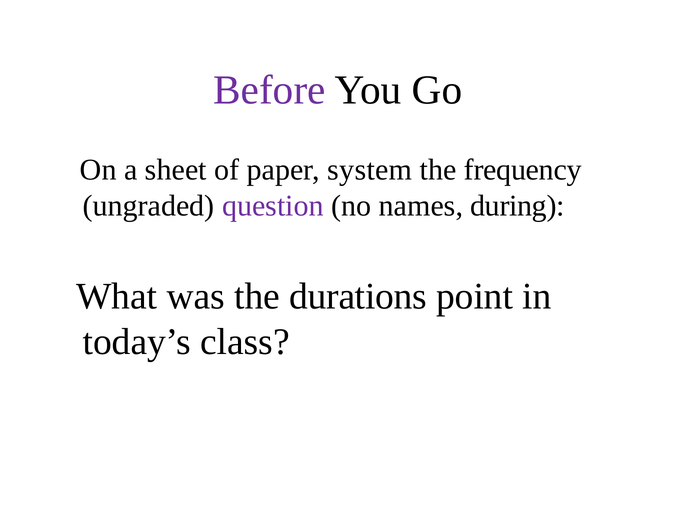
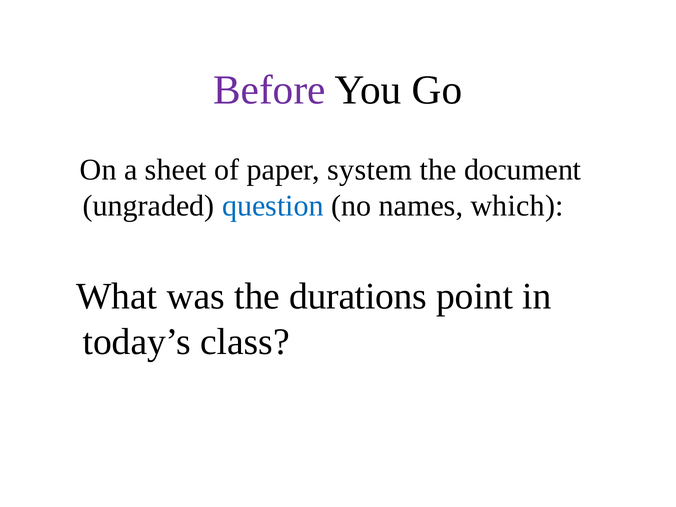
frequency: frequency -> document (523, 170)
question colour: purple -> blue (273, 206)
during: during -> which (517, 206)
